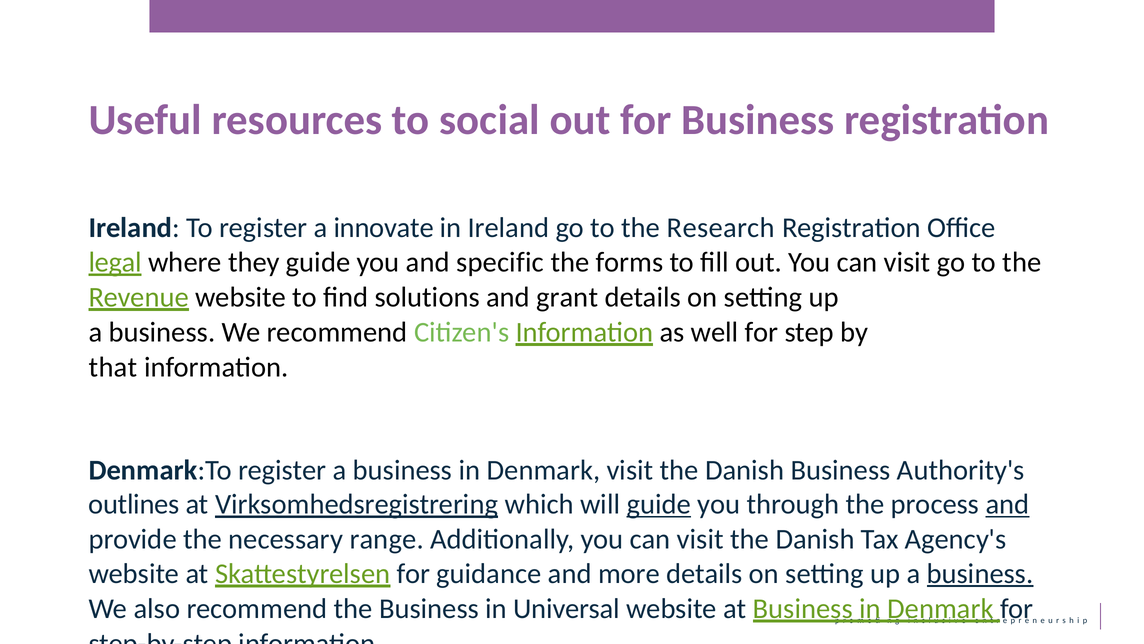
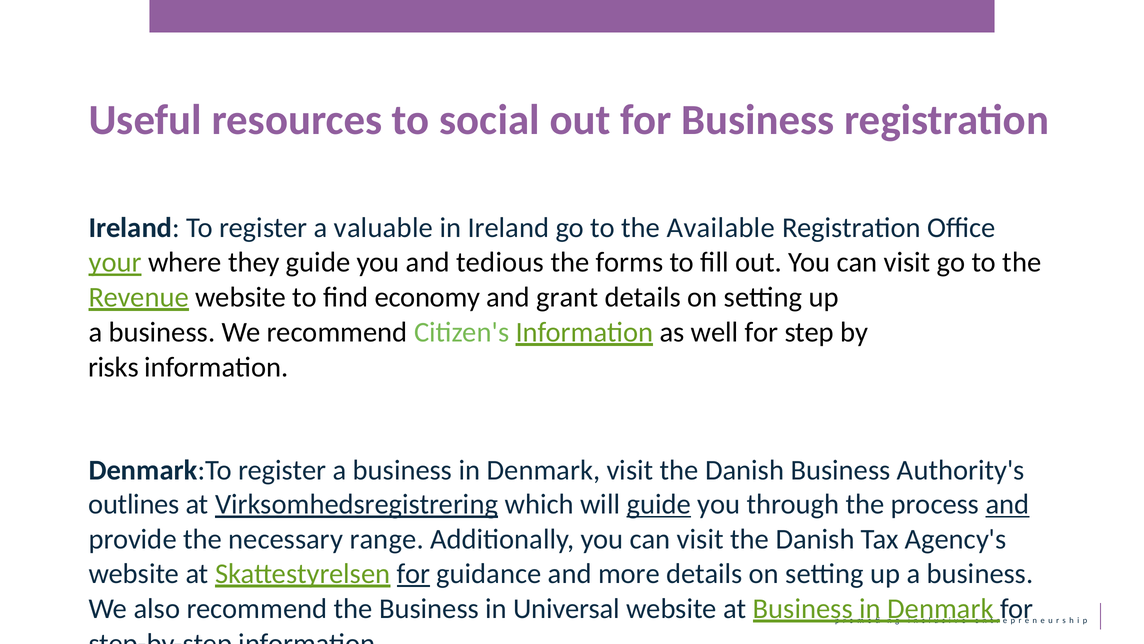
innovate: innovate -> valuable (383, 228)
Research: Research -> Available (721, 228)
legal: legal -> your (115, 262)
specific: specific -> tedious (500, 262)
solutions: solutions -> economy (427, 297)
that: that -> risks (113, 367)
for underline: none -> present (413, 573)
business underline: present -> none (980, 573)
